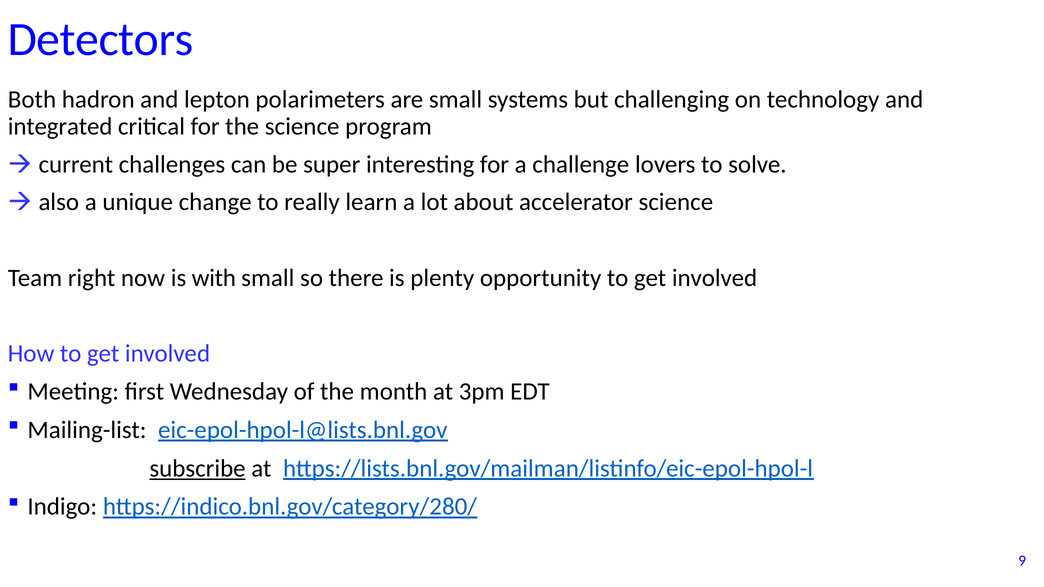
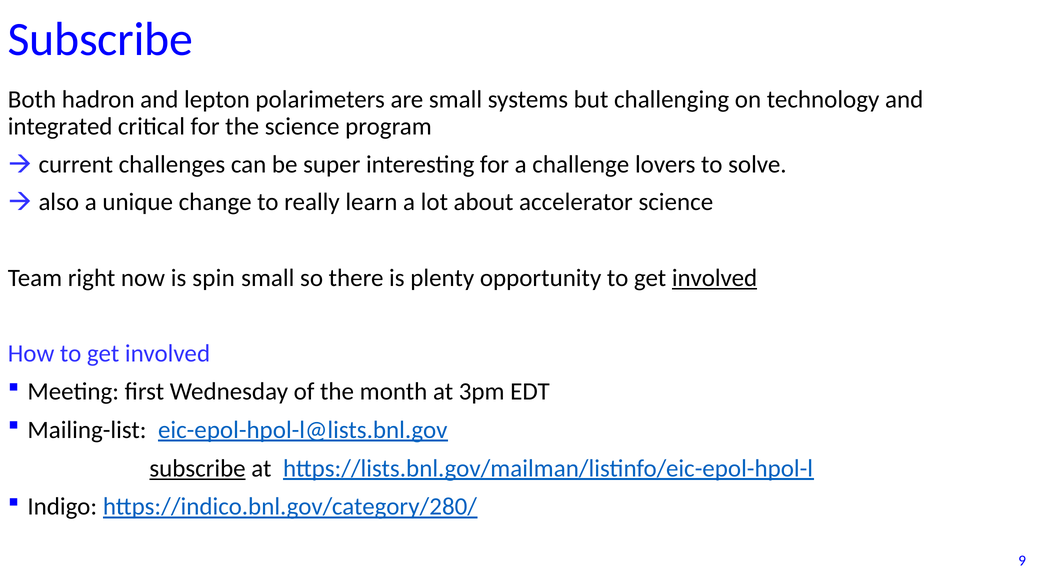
Detectors: Detectors -> Subscribe (100, 40)
with: with -> spin (214, 278)
involved underline: none -> present (715, 278)
